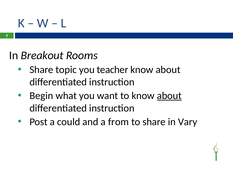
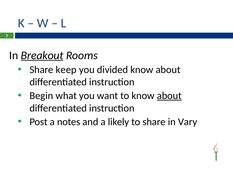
Breakout underline: none -> present (42, 55)
topic: topic -> keep (66, 70)
teacher: teacher -> divided (112, 70)
could: could -> notes (69, 122)
from: from -> likely (119, 122)
